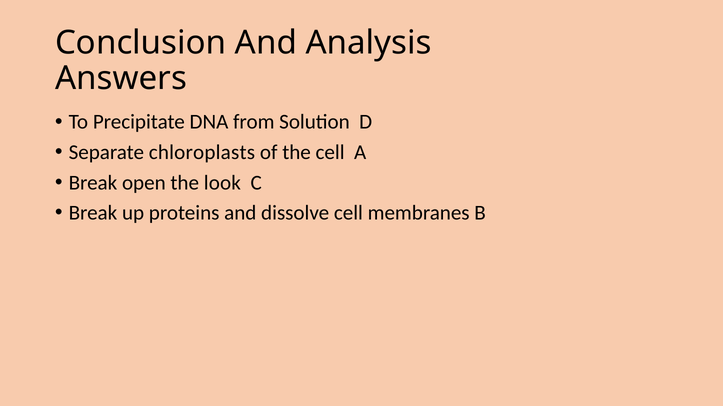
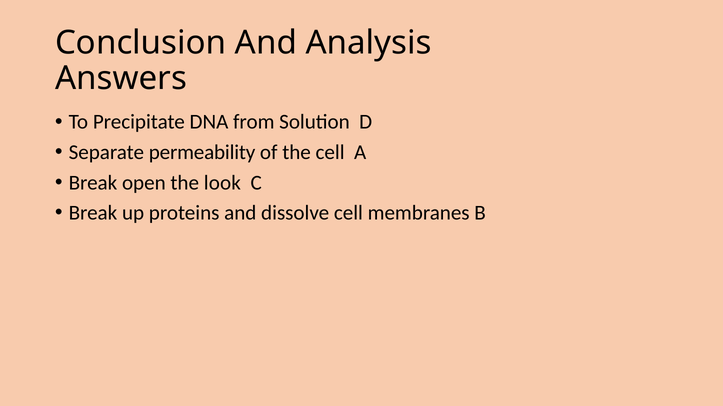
chloroplasts: chloroplasts -> permeability (202, 153)
